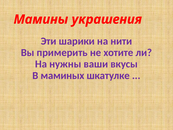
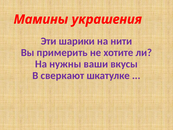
маминых: маминых -> сверкают (62, 75)
